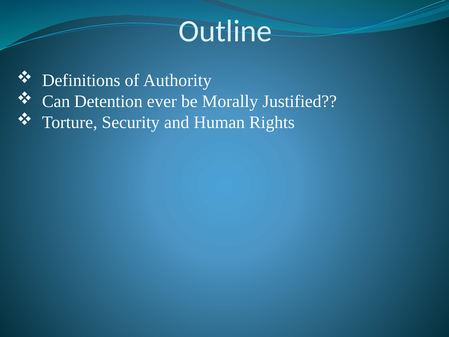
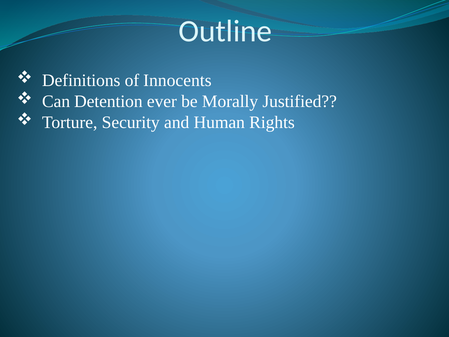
Authority: Authority -> Innocents (177, 80)
